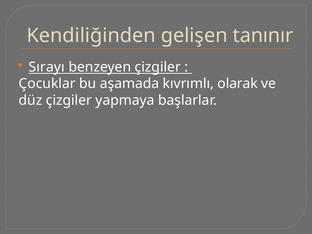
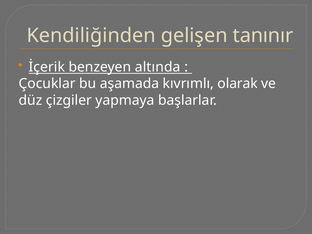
Sırayı: Sırayı -> İçerik (47, 67)
benzeyen çizgiler: çizgiler -> altında (158, 67)
